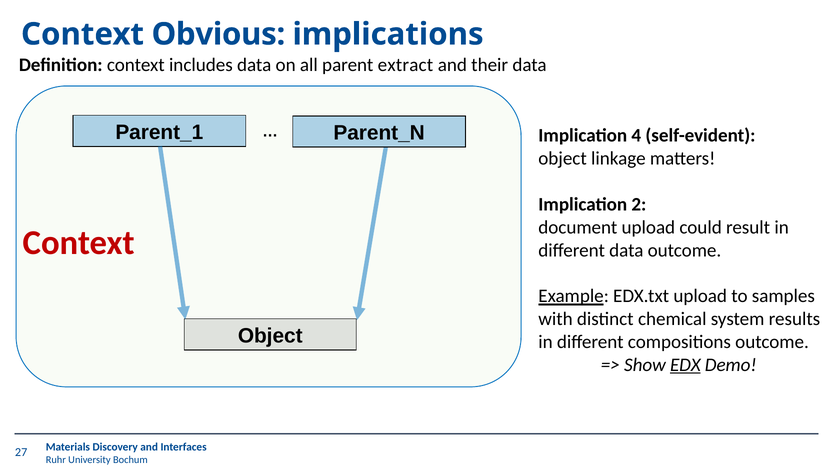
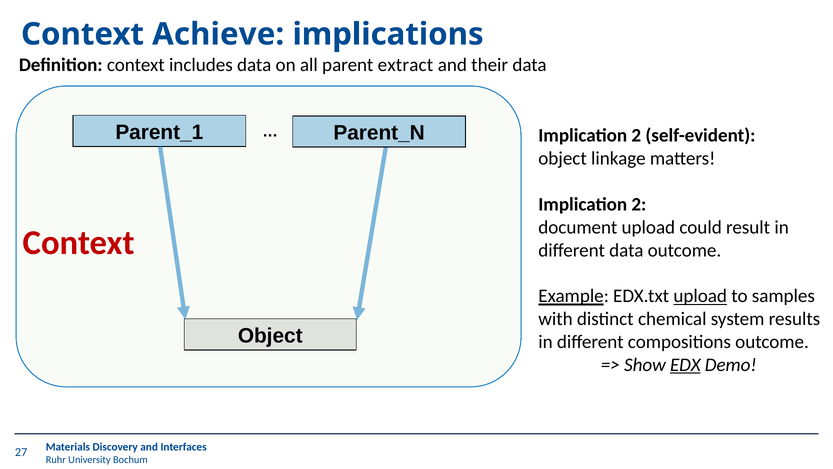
Obvious: Obvious -> Achieve (218, 34)
4: 4 -> 2 (636, 136)
upload underline: none -> present (700, 296)
